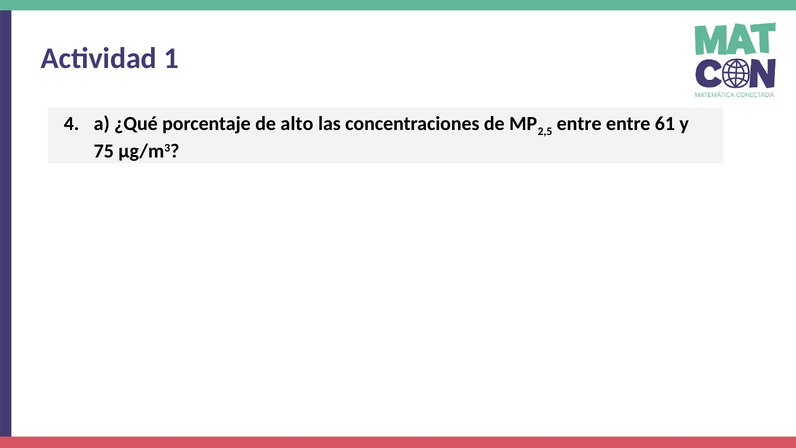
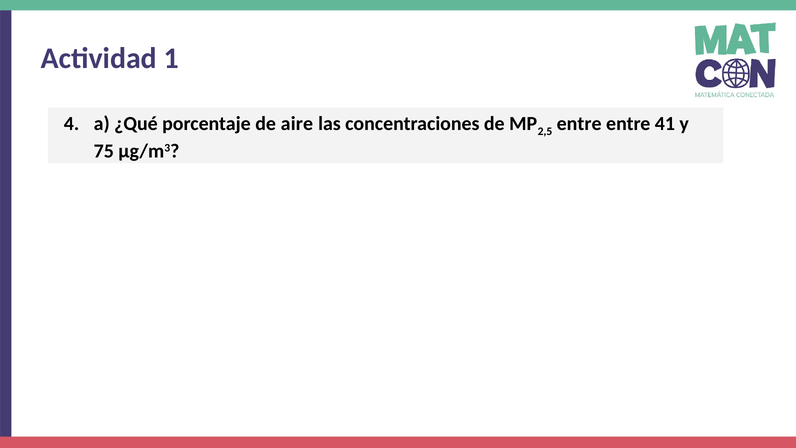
alto: alto -> aire (297, 124)
61: 61 -> 41 (665, 124)
